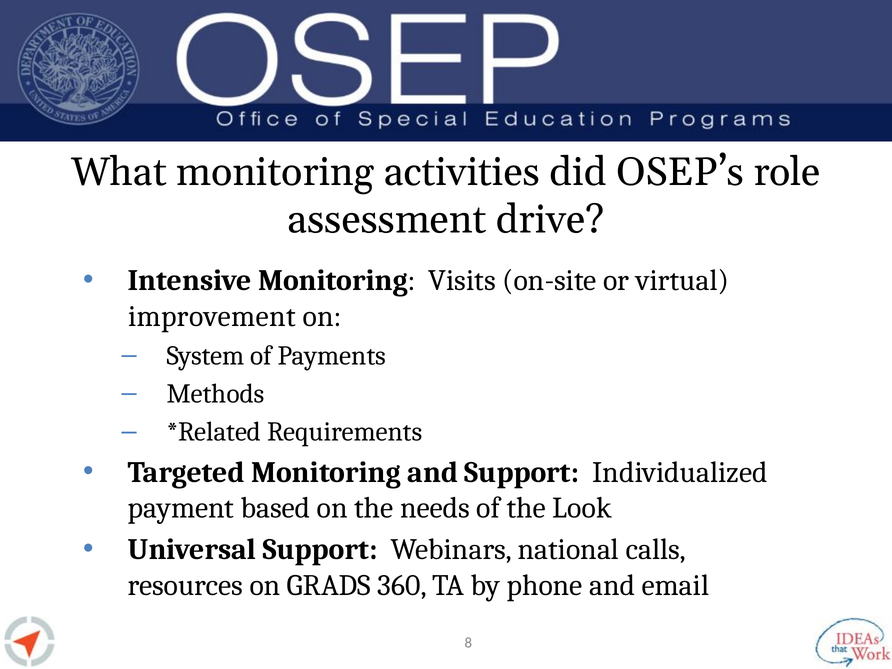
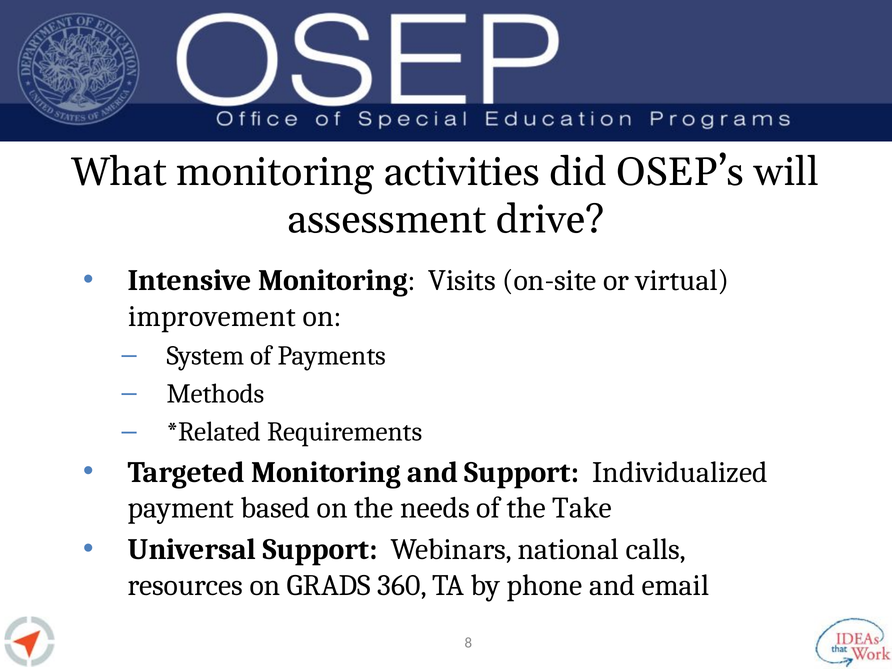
role: role -> will (787, 172)
Look: Look -> Take (582, 508)
